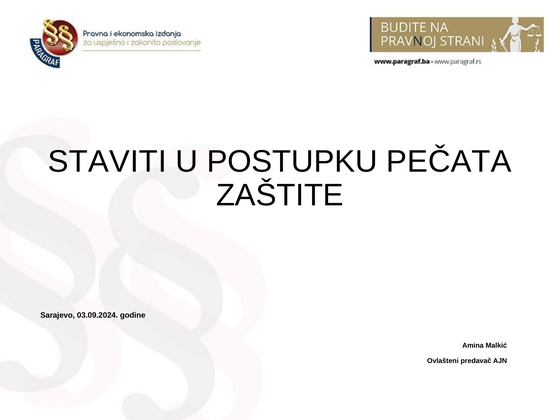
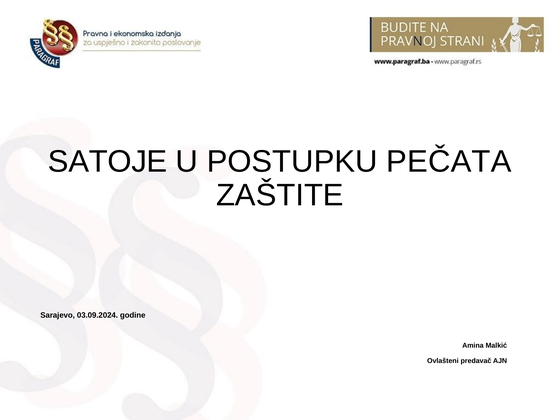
STAVITI: STAVITI -> SATOJE (108, 162)
